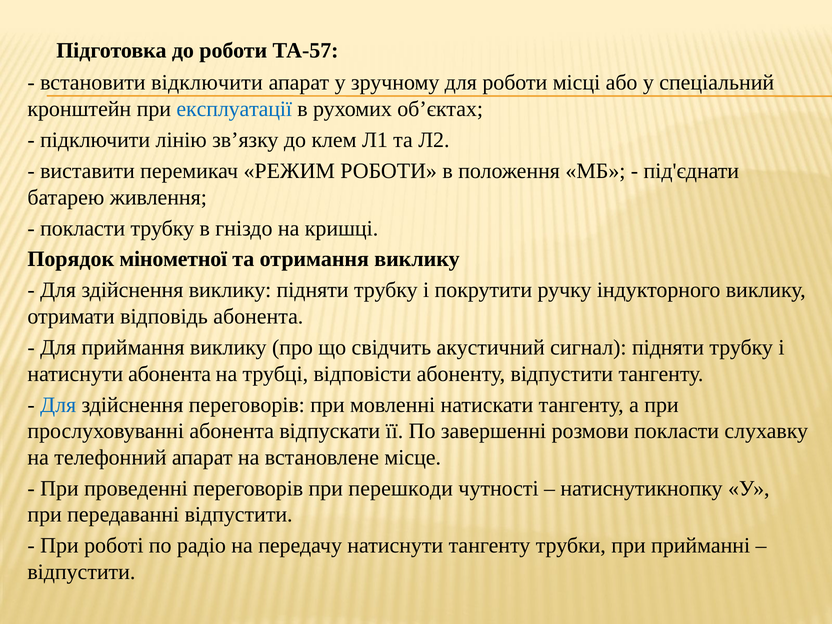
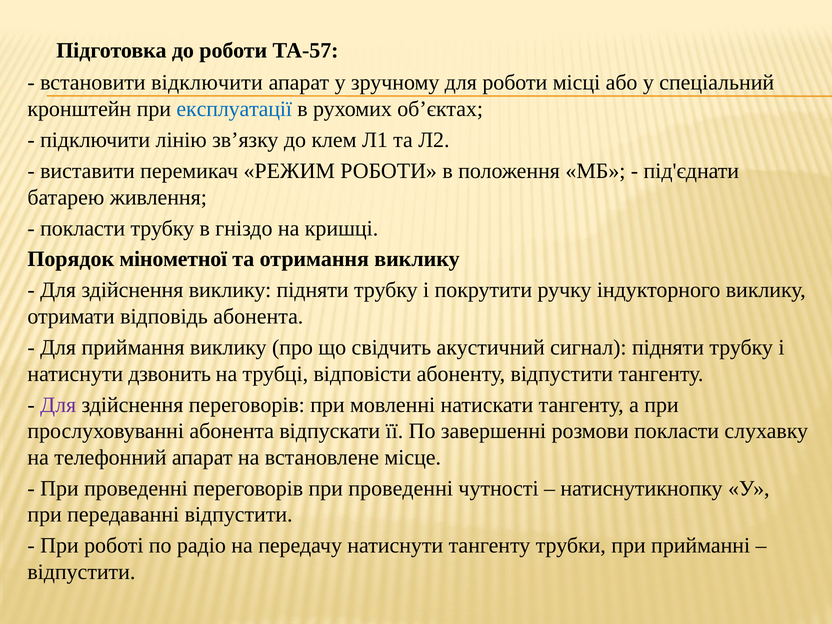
натиснути абонента: абонента -> дзвонить (170, 374)
Для colour: blue -> purple (58, 405)
переговорів при перешкоди: перешкоди -> проведенні (401, 488)
